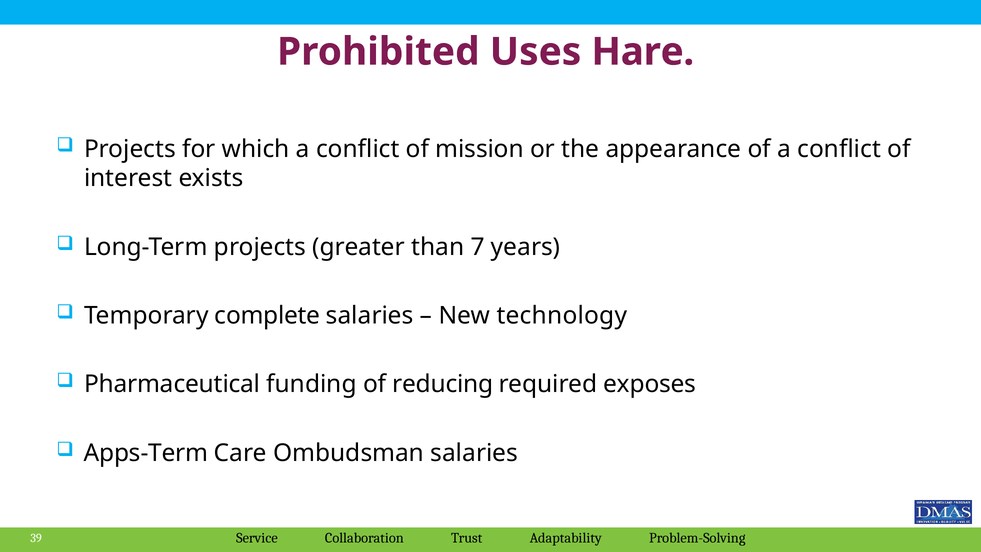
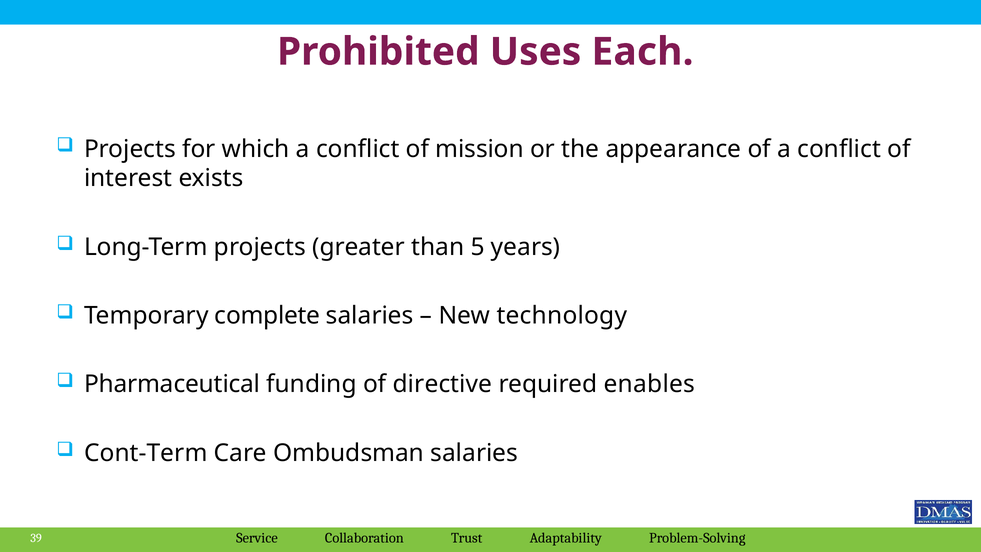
Hare: Hare -> Each (643, 52)
7: 7 -> 5 (478, 247)
reducing: reducing -> directive (443, 384)
exposes: exposes -> enables (649, 384)
Apps-Term: Apps-Term -> Cont-Term (146, 453)
